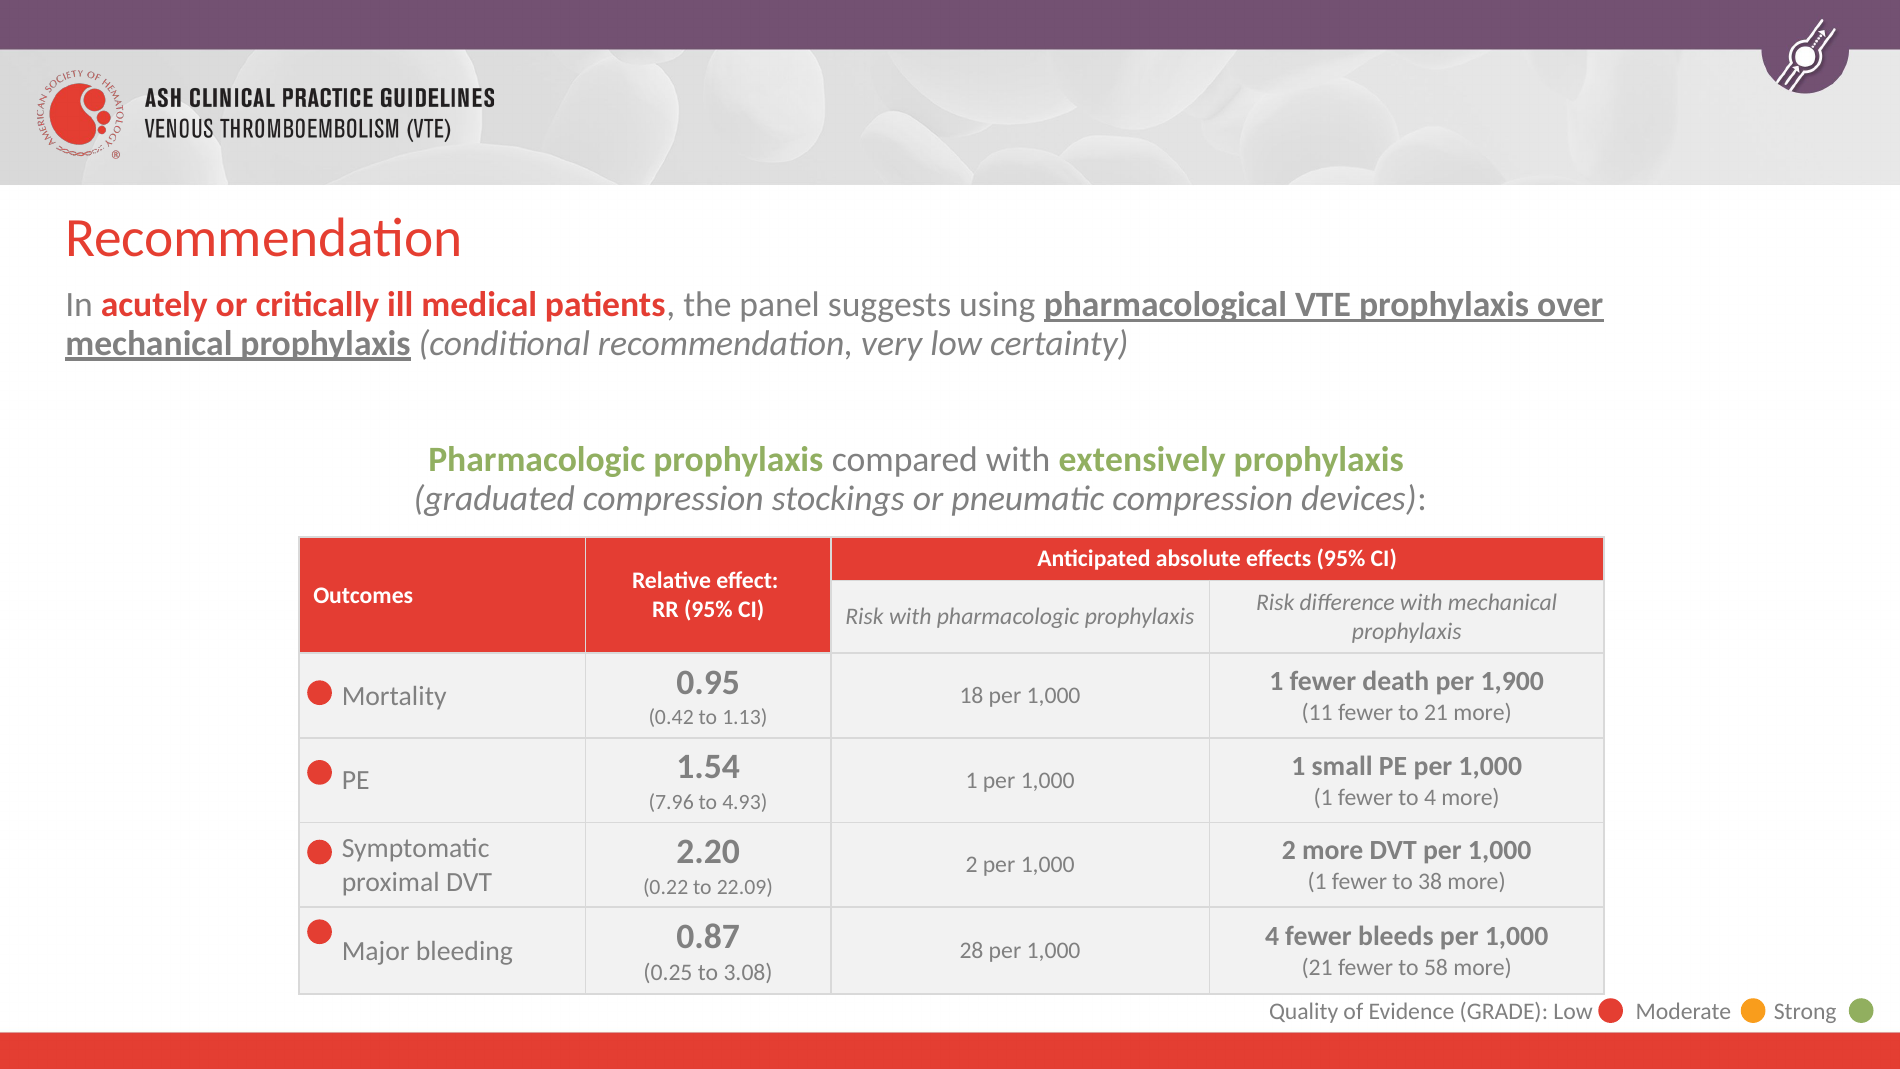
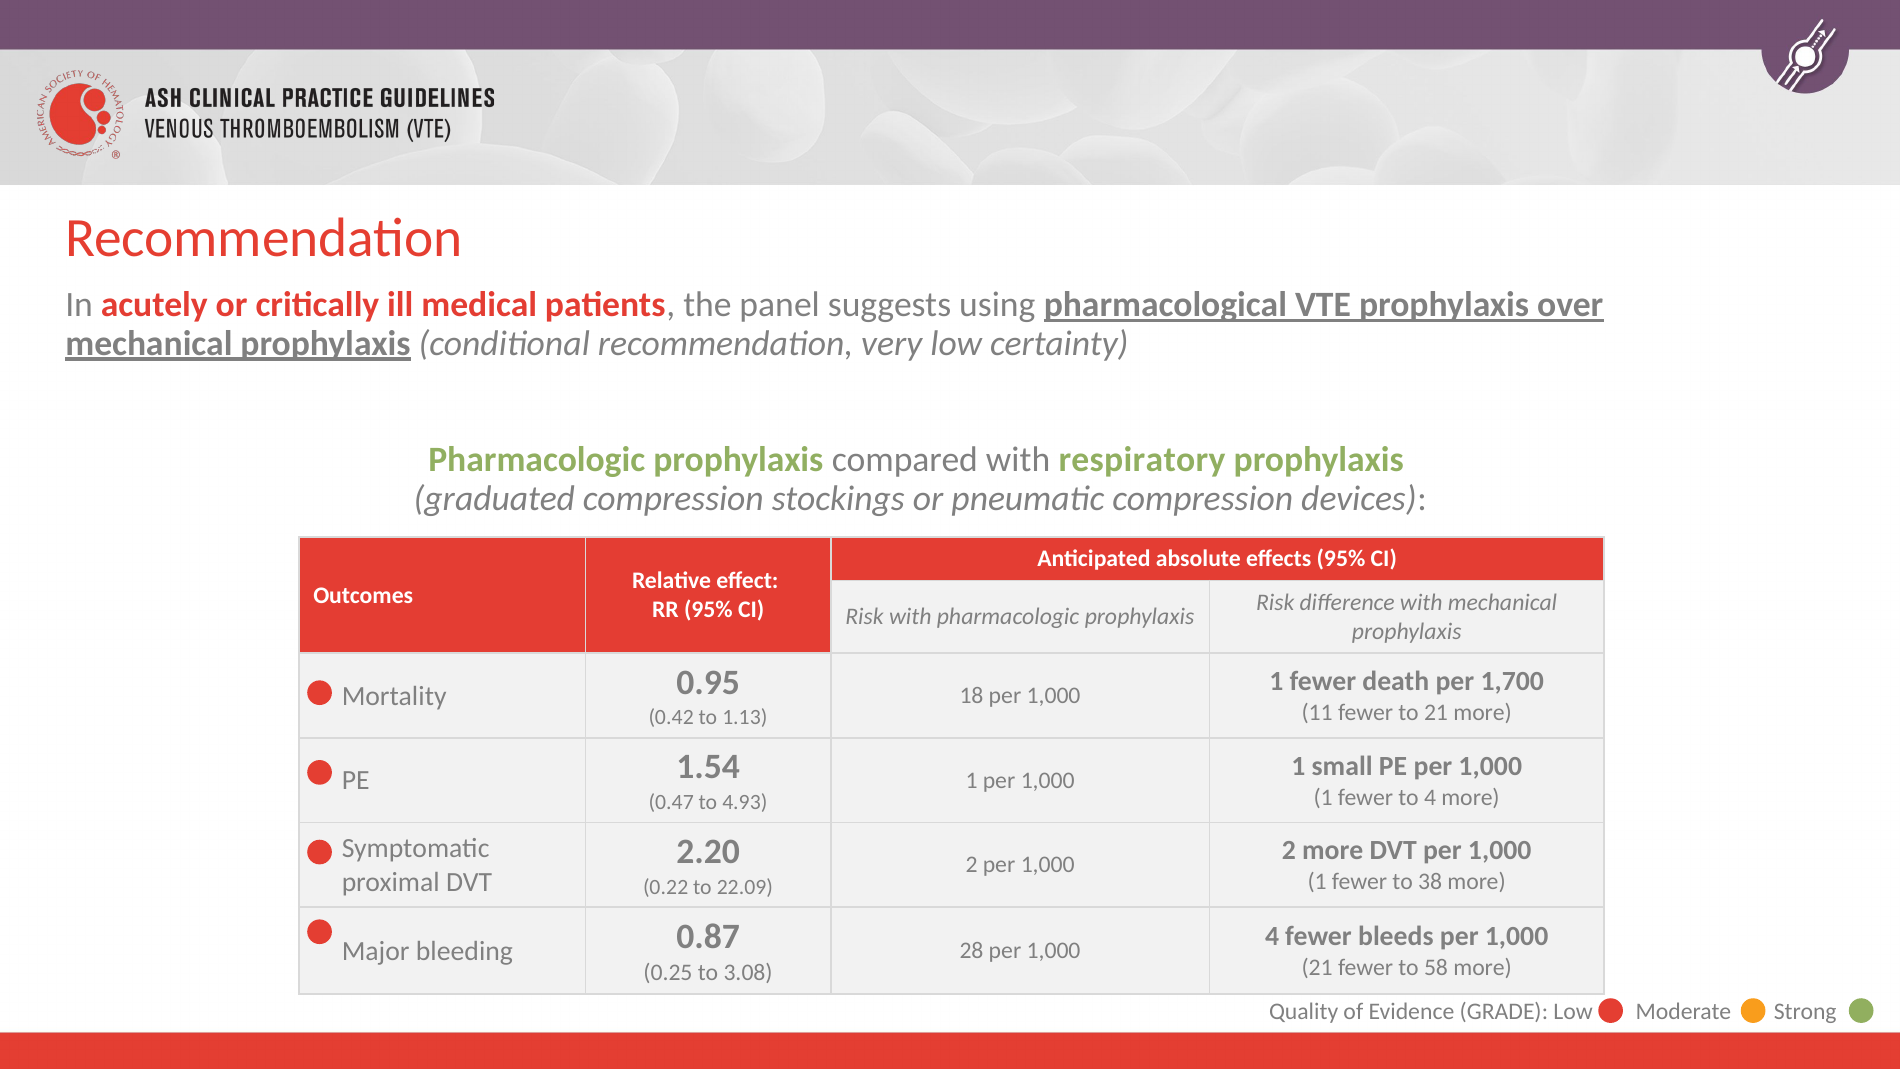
extensively: extensively -> respiratory (1142, 460)
1,900: 1,900 -> 1,700 (1512, 681)
7.96: 7.96 -> 0.47 (671, 802)
